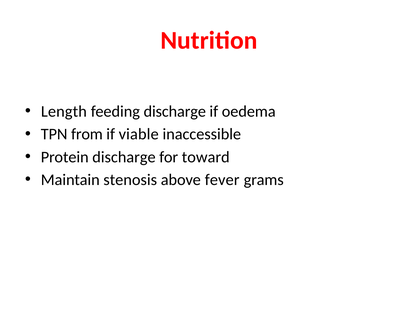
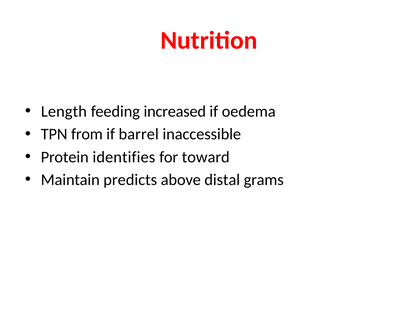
feeding discharge: discharge -> increased (175, 112)
viable: viable -> barrel (139, 134)
Protein discharge: discharge -> identifies (124, 157)
stenosis: stenosis -> predicts (130, 180)
fever: fever -> distal (222, 180)
